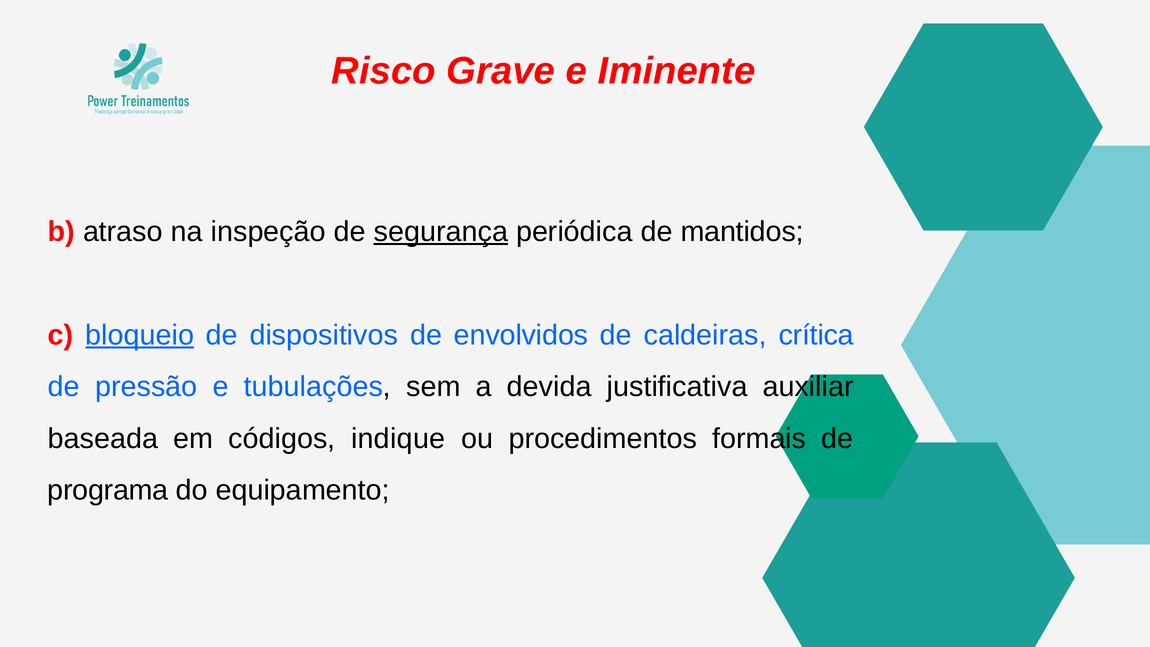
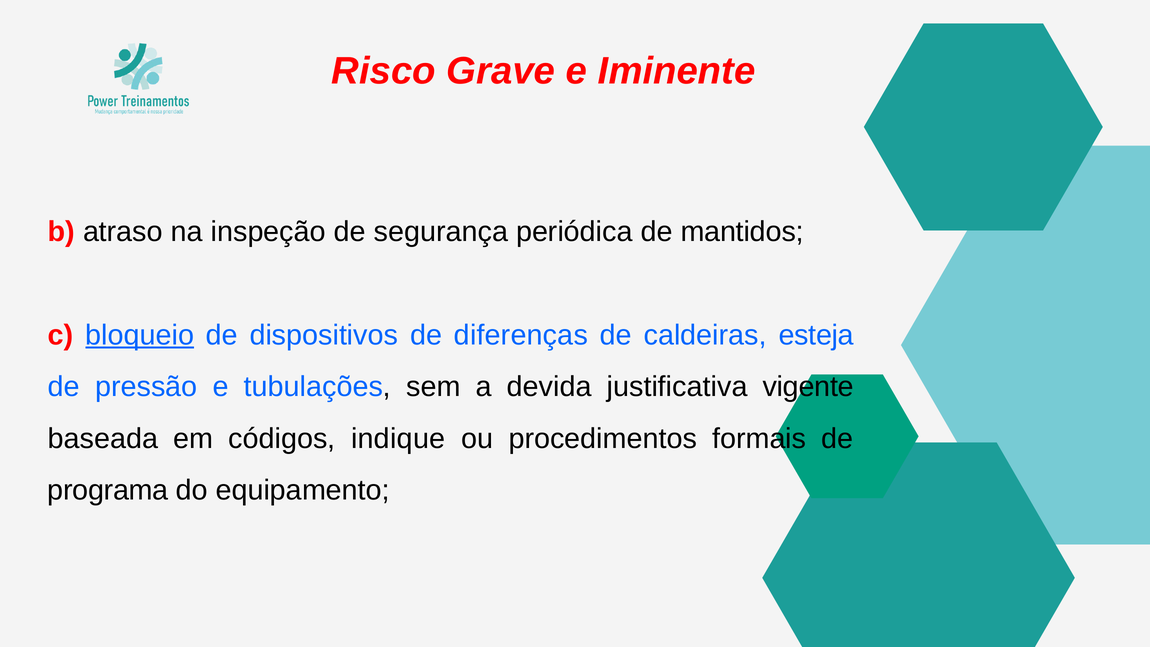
segurança underline: present -> none (441, 232)
envolvidos: envolvidos -> diferenças (521, 335)
crítica: crítica -> esteja (816, 335)
auxiliar: auxiliar -> vigente (808, 387)
